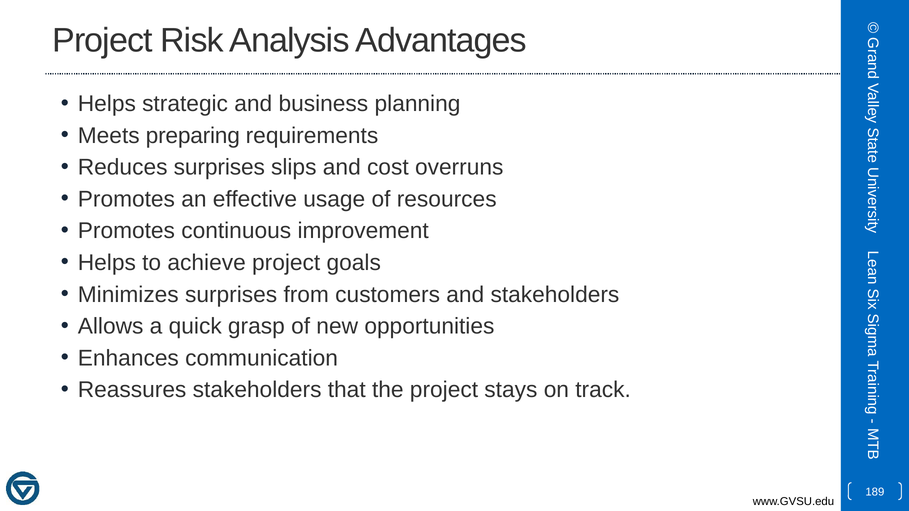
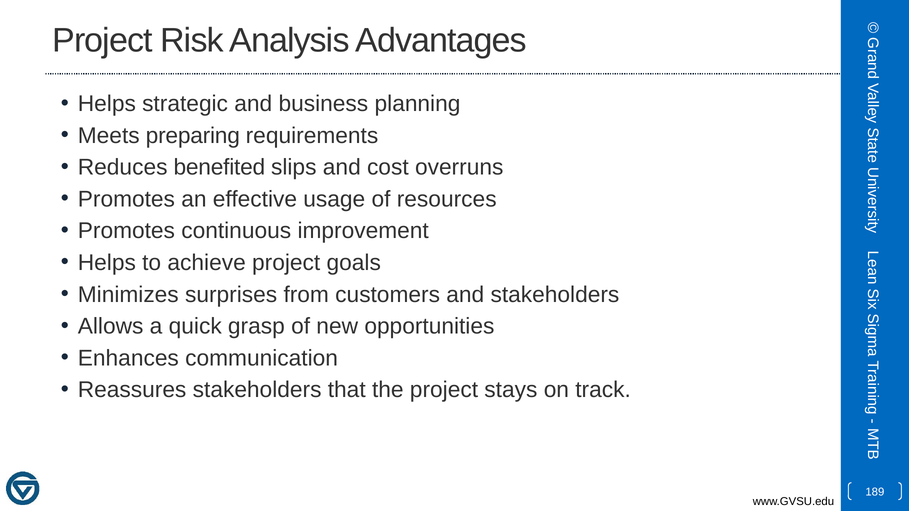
Reduces surprises: surprises -> benefited (219, 167)
